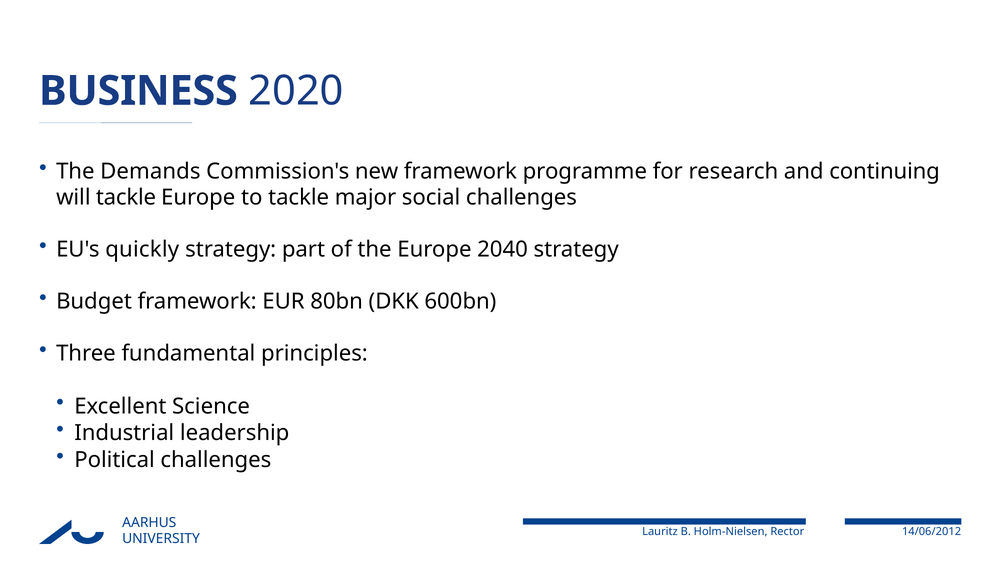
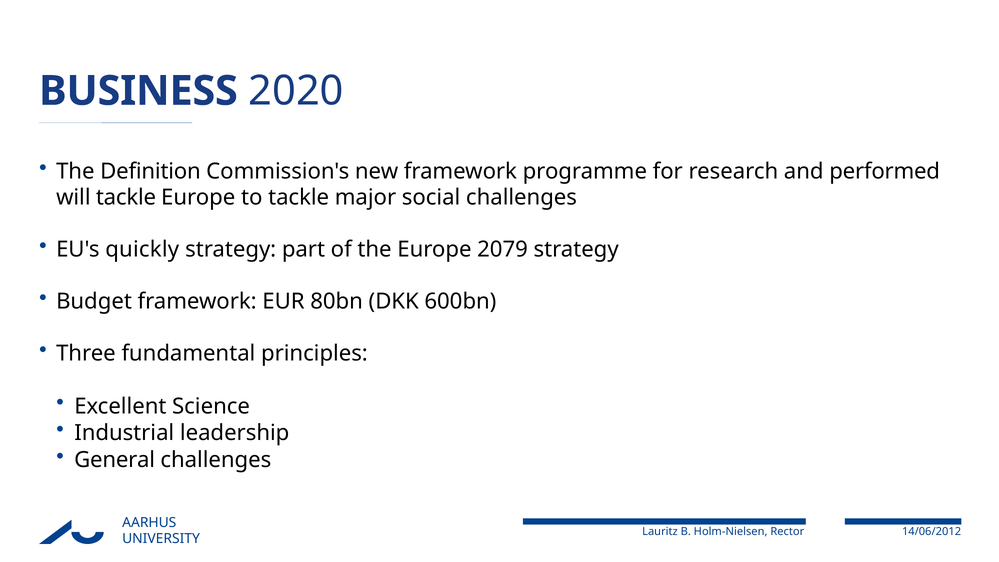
Demands: Demands -> Definition (151, 171)
continuing: continuing -> performed (885, 171)
2040: 2040 -> 2079 (503, 249)
Political: Political -> General (115, 460)
